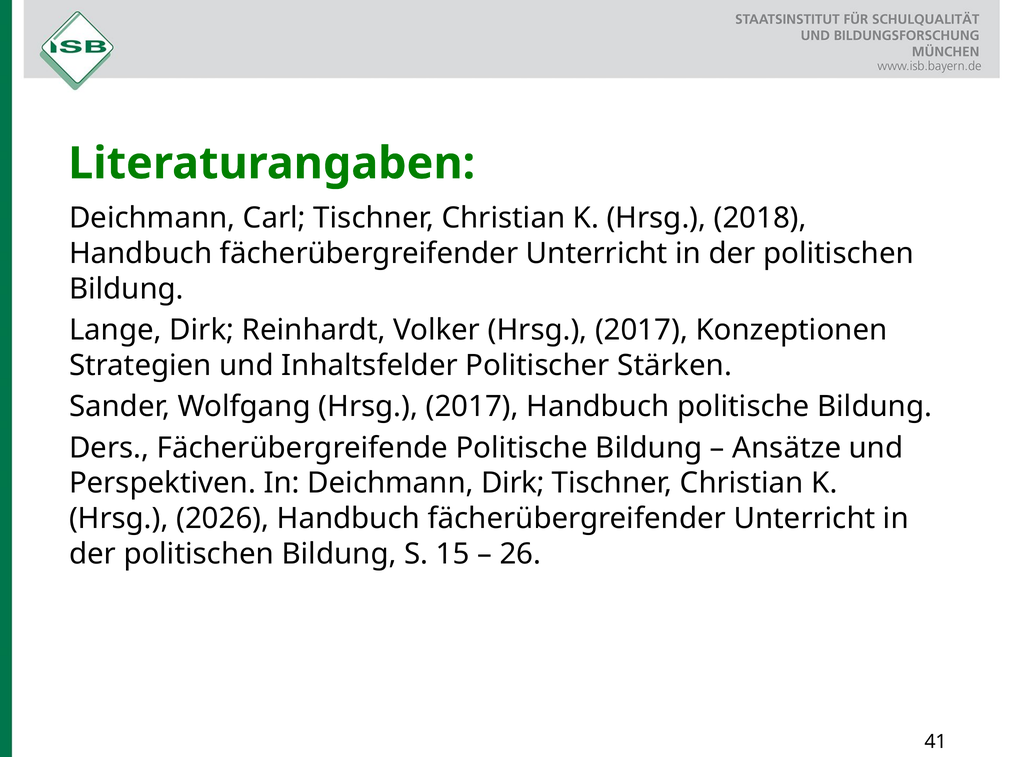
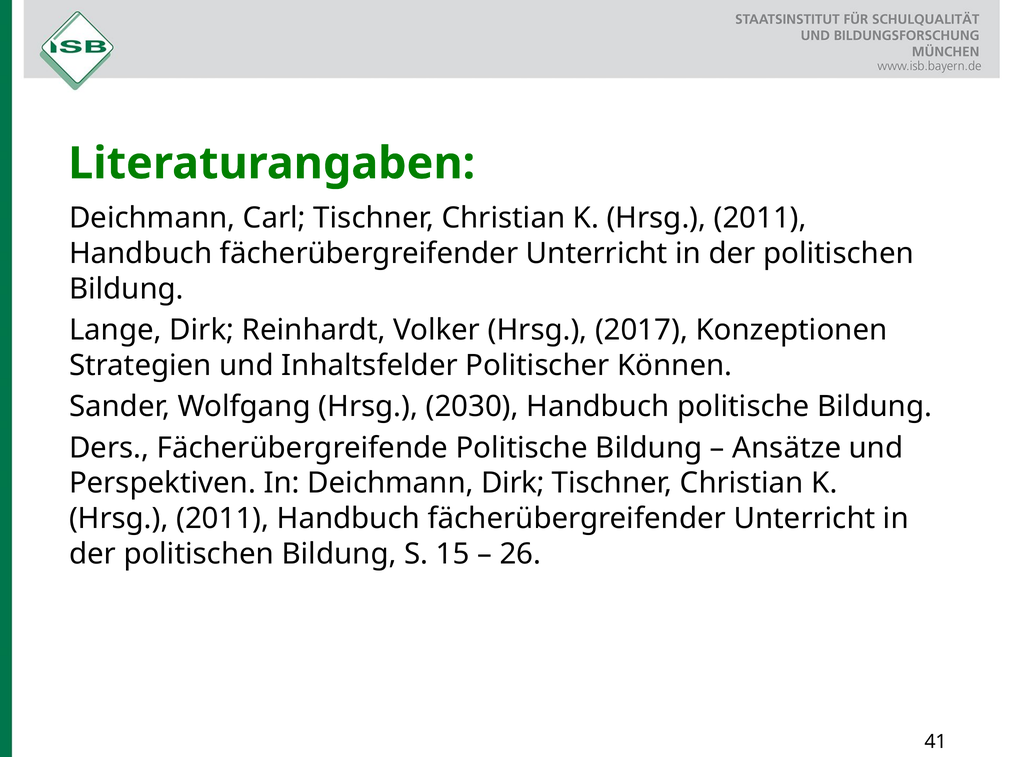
2018: 2018 -> 2011 (760, 218)
Stärken: Stärken -> Können (675, 366)
Wolfgang Hrsg 2017: 2017 -> 2030 (472, 407)
2026: 2026 -> 2011 (223, 519)
